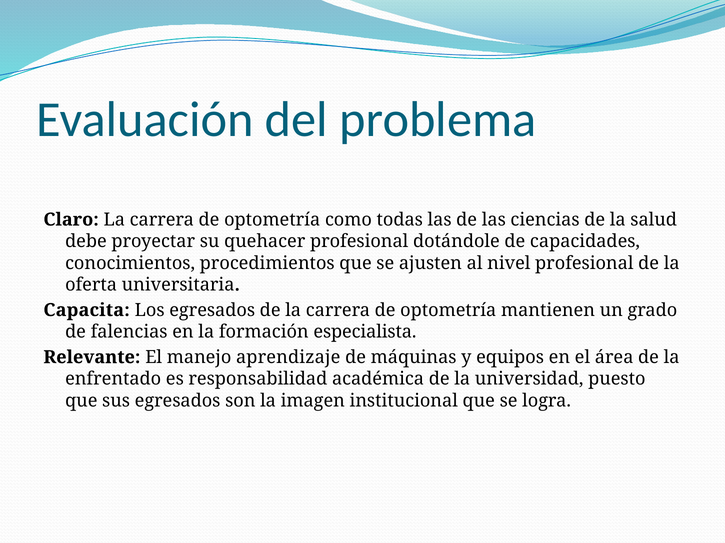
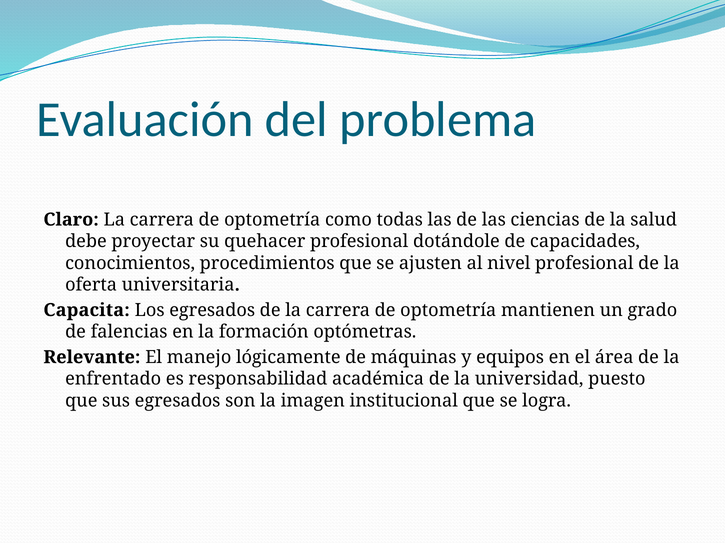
especialista: especialista -> optómetras (365, 332)
aprendizaje: aprendizaje -> lógicamente (288, 358)
